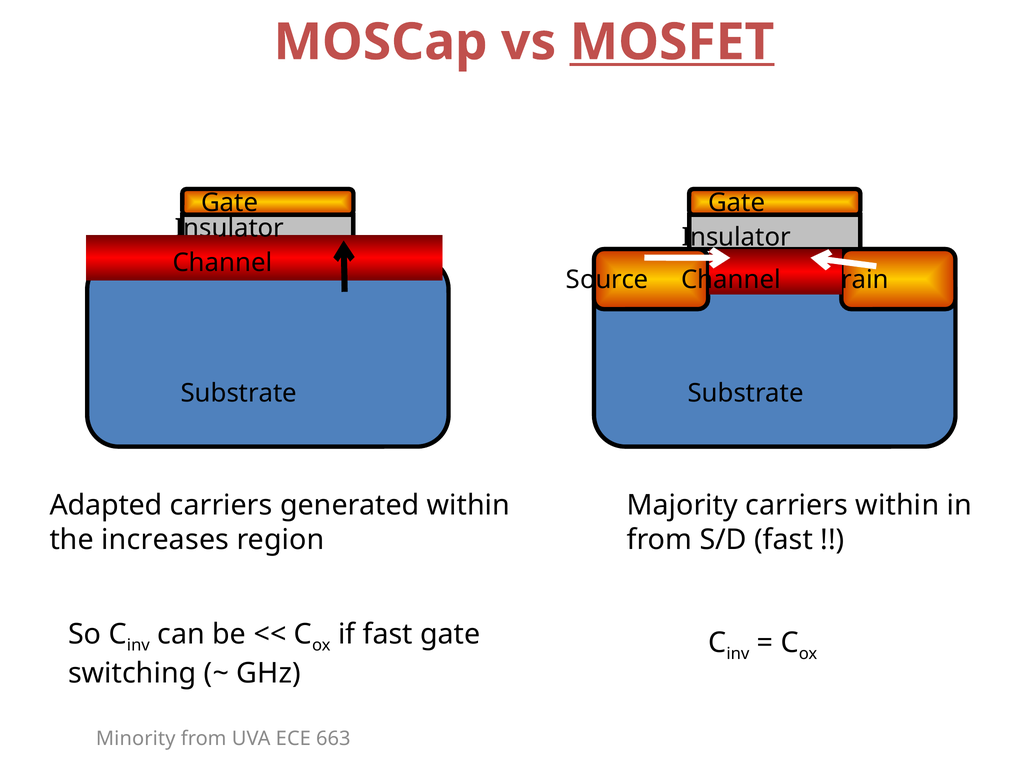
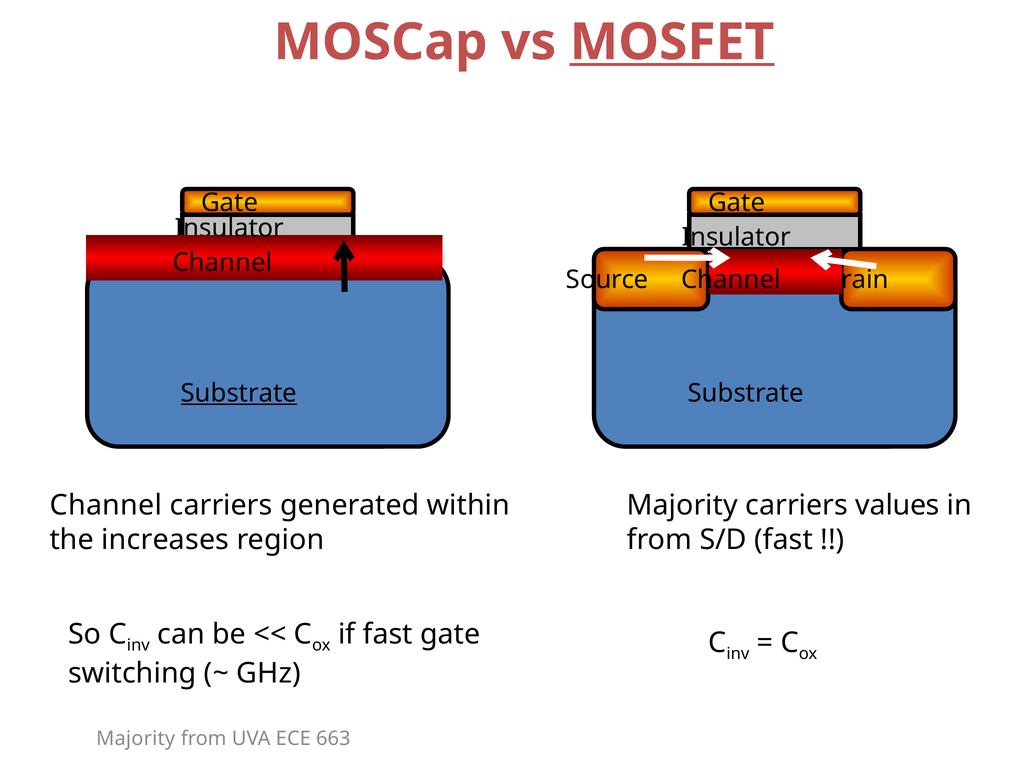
Substrate underline: none -> present (239, 393)
Adapted: Adapted -> Channel (106, 505)
carriers within: within -> values (898, 505)
Minority: Minority -> Majority (136, 739)
